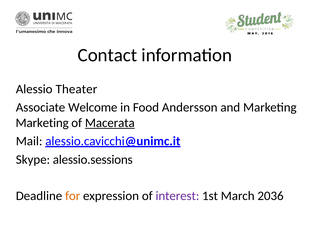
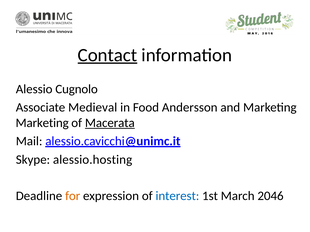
Contact underline: none -> present (107, 55)
Theater: Theater -> Cugnolo (77, 89)
Welcome: Welcome -> Medieval (93, 108)
alessio.sessions: alessio.sessions -> alessio.hosting (93, 160)
interest colour: purple -> blue (177, 196)
2036: 2036 -> 2046 (271, 196)
